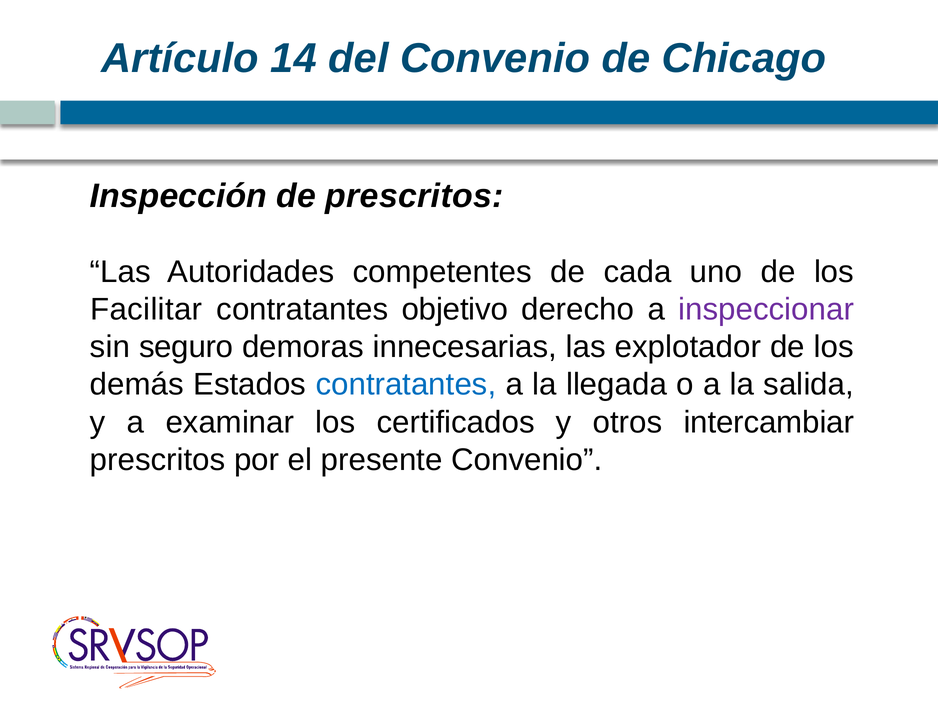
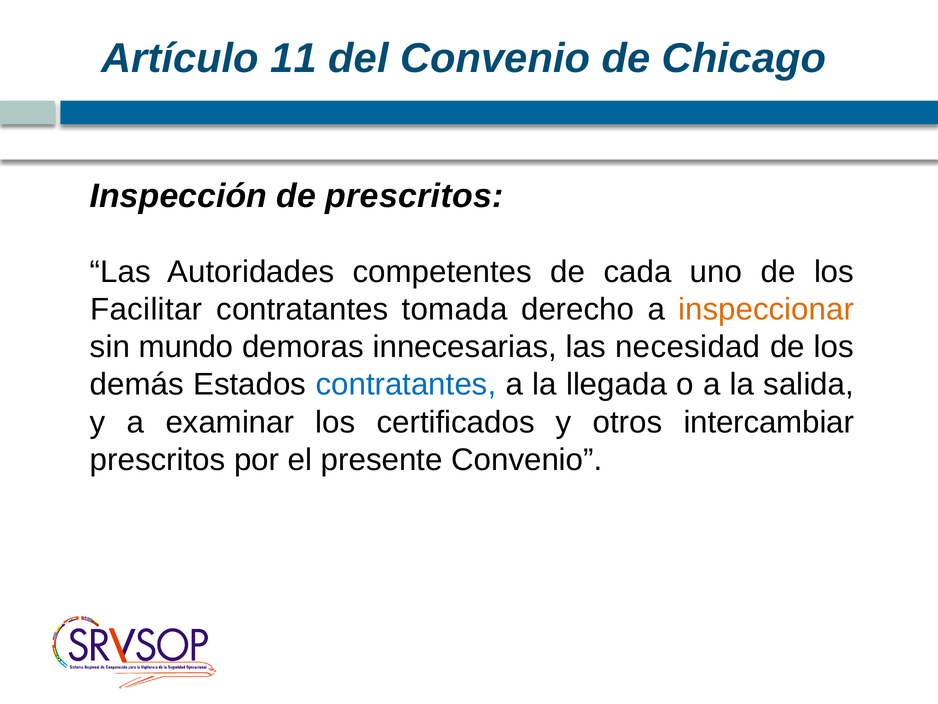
14: 14 -> 11 (294, 59)
objetivo: objetivo -> tomada (455, 309)
inspeccionar colour: purple -> orange (766, 309)
seguro: seguro -> mundo (186, 347)
explotador: explotador -> necesidad (688, 347)
